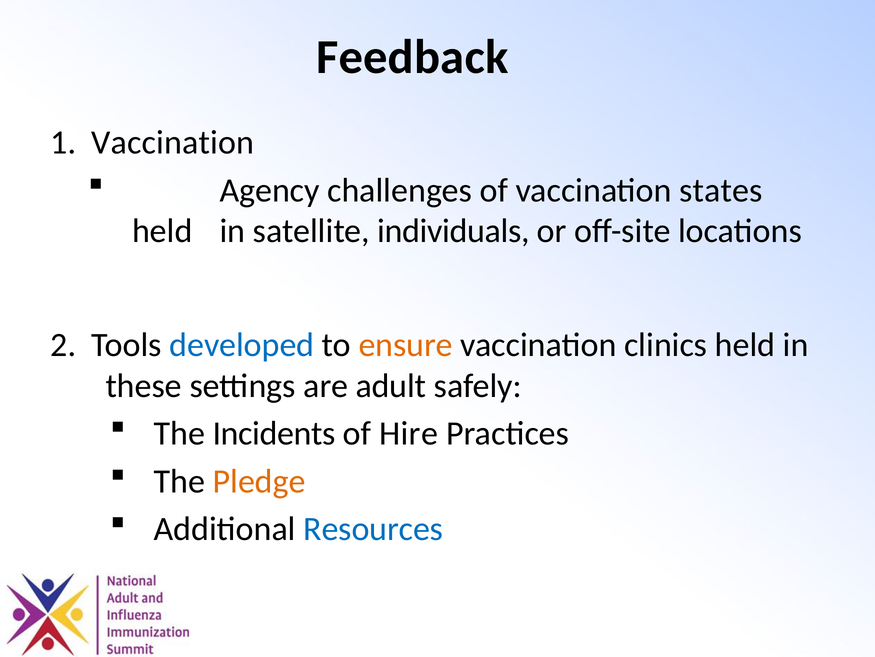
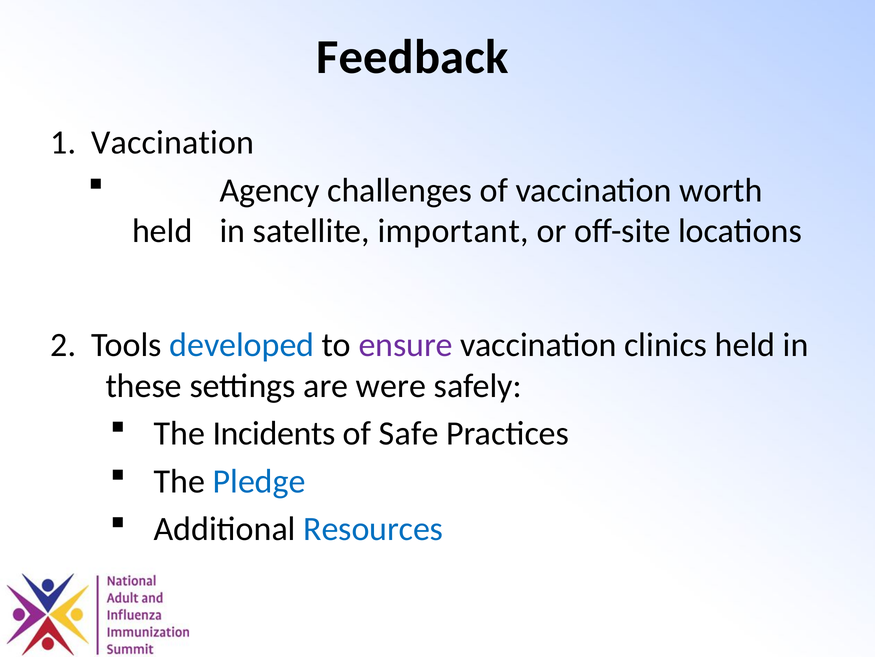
states: states -> worth (721, 190)
individuals: individuals -> important (453, 231)
ensure colour: orange -> purple (406, 345)
adult: adult -> were (391, 385)
Hire: Hire -> Safe (409, 433)
Pledge colour: orange -> blue (259, 481)
